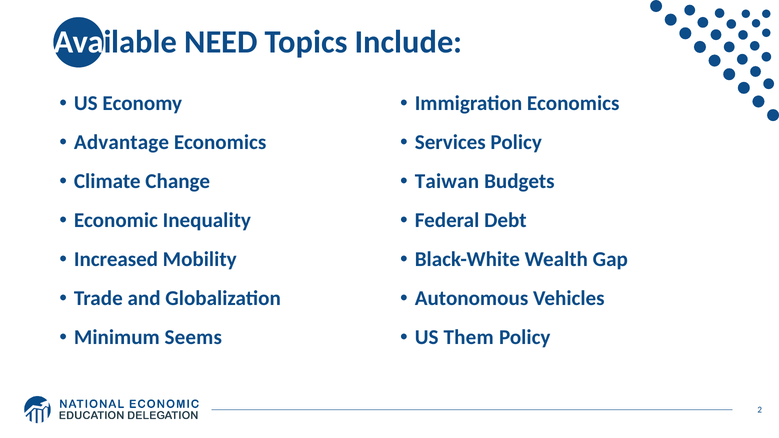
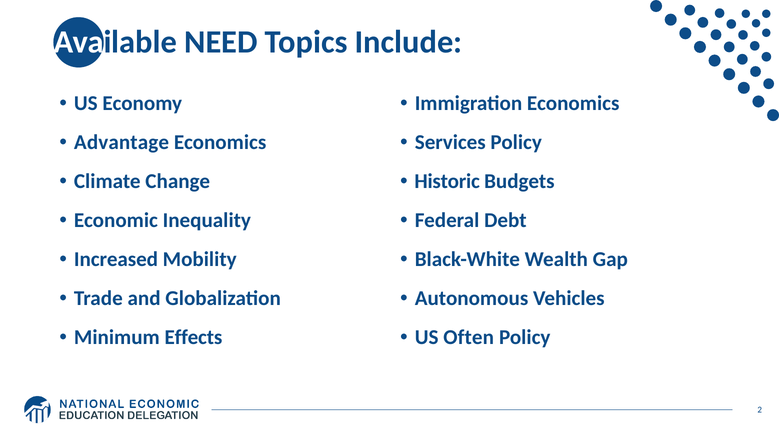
Taiwan: Taiwan -> Historic (447, 181)
Seems: Seems -> Effects (193, 337)
Them: Them -> Often (469, 337)
